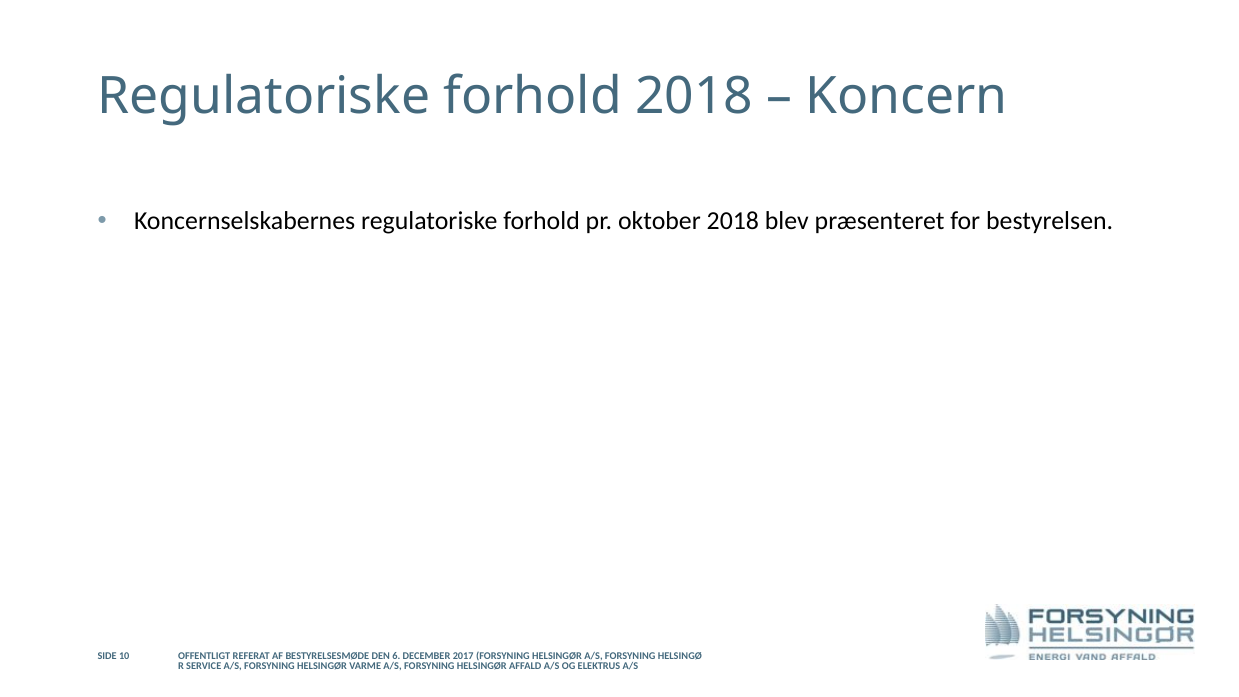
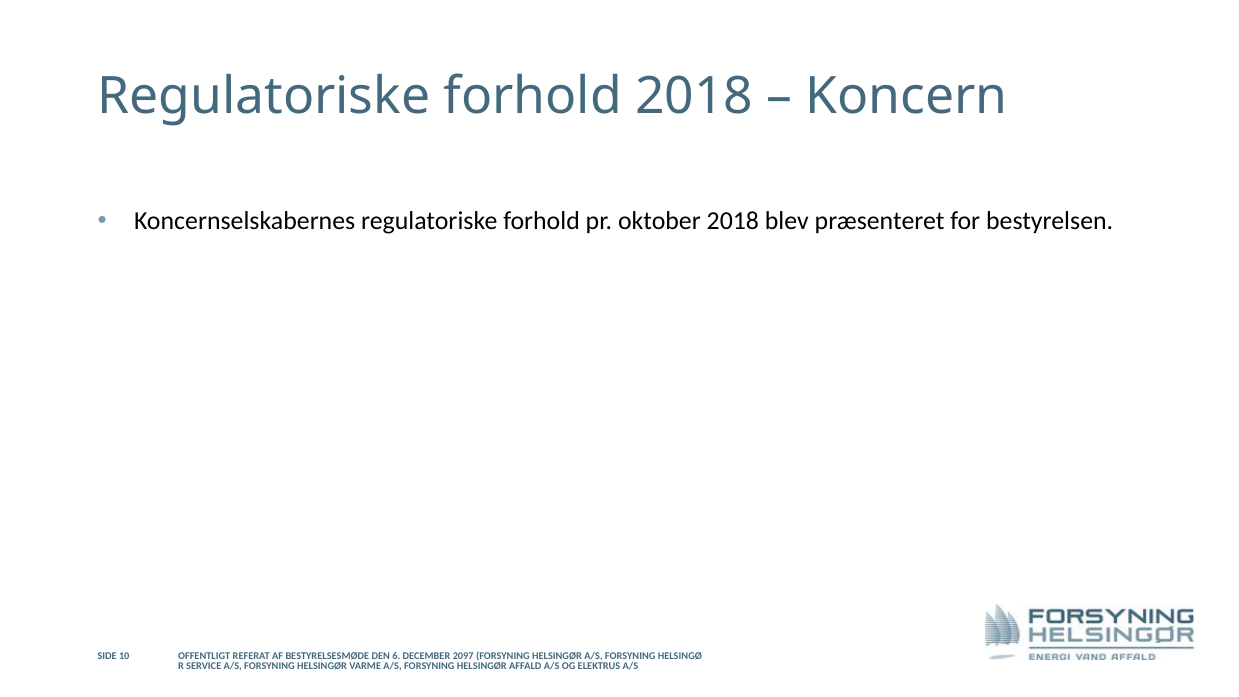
2017: 2017 -> 2097 (463, 656)
